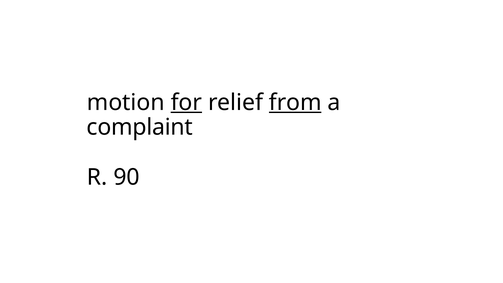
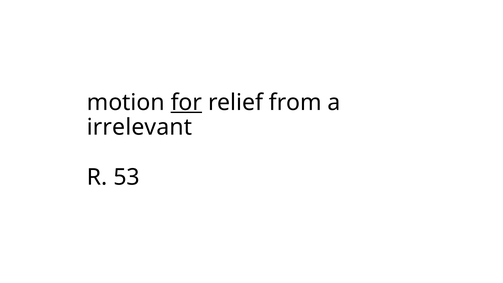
from underline: present -> none (295, 102)
complaint: complaint -> irrelevant (140, 127)
90: 90 -> 53 (127, 177)
